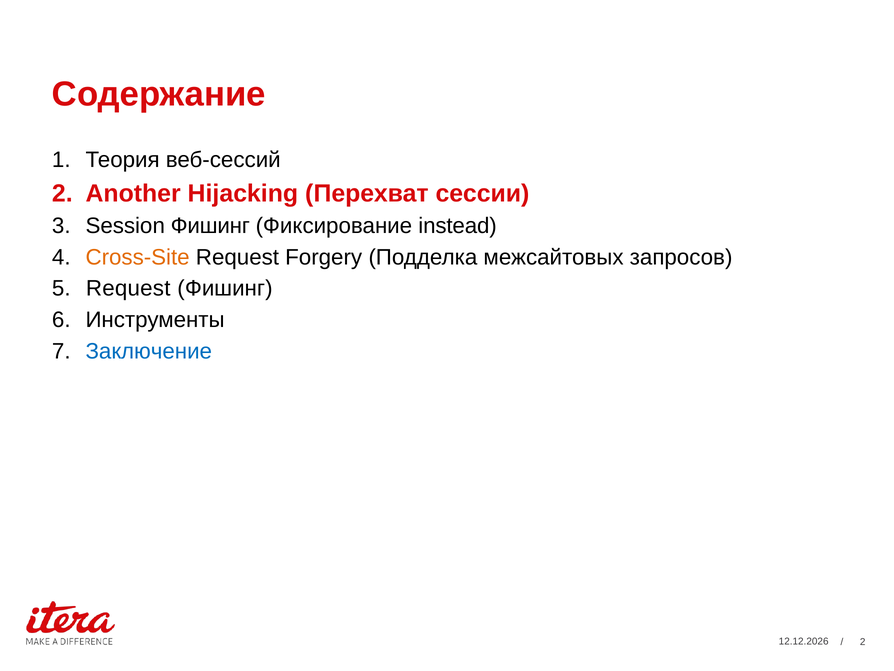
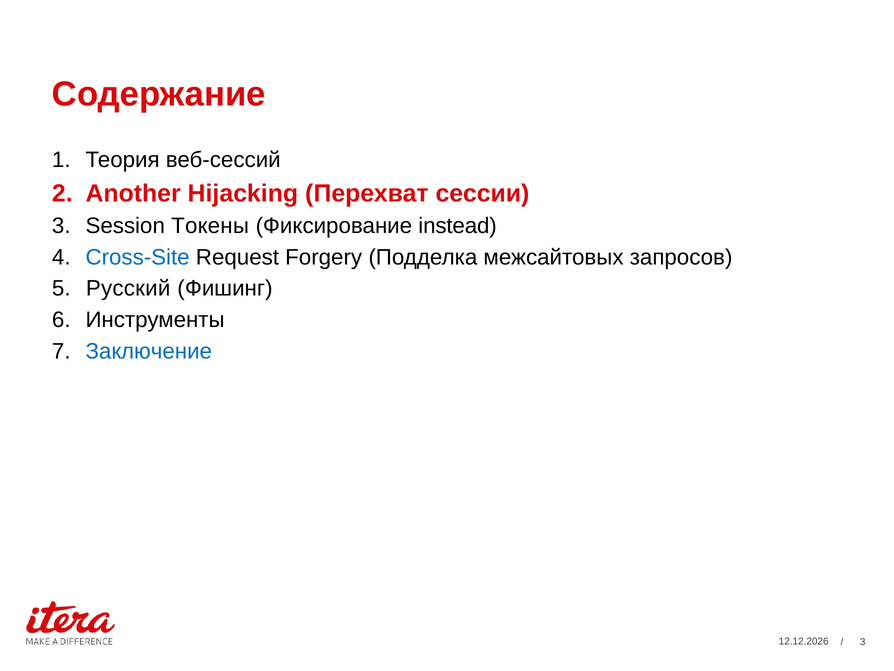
Session Фишинг: Фишинг -> Токены (210, 226)
Cross-Site colour: orange -> blue (138, 257)
Request: Request -> Русский (128, 288)
2: 2 -> 3 (863, 641)
